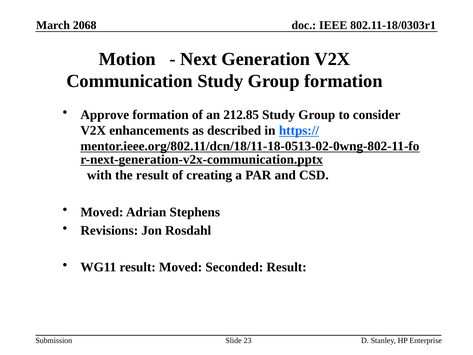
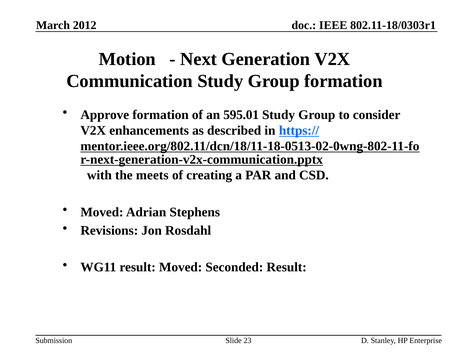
2068: 2068 -> 2012 (85, 25)
212.85: 212.85 -> 595.01 (241, 115)
the result: result -> meets (152, 175)
